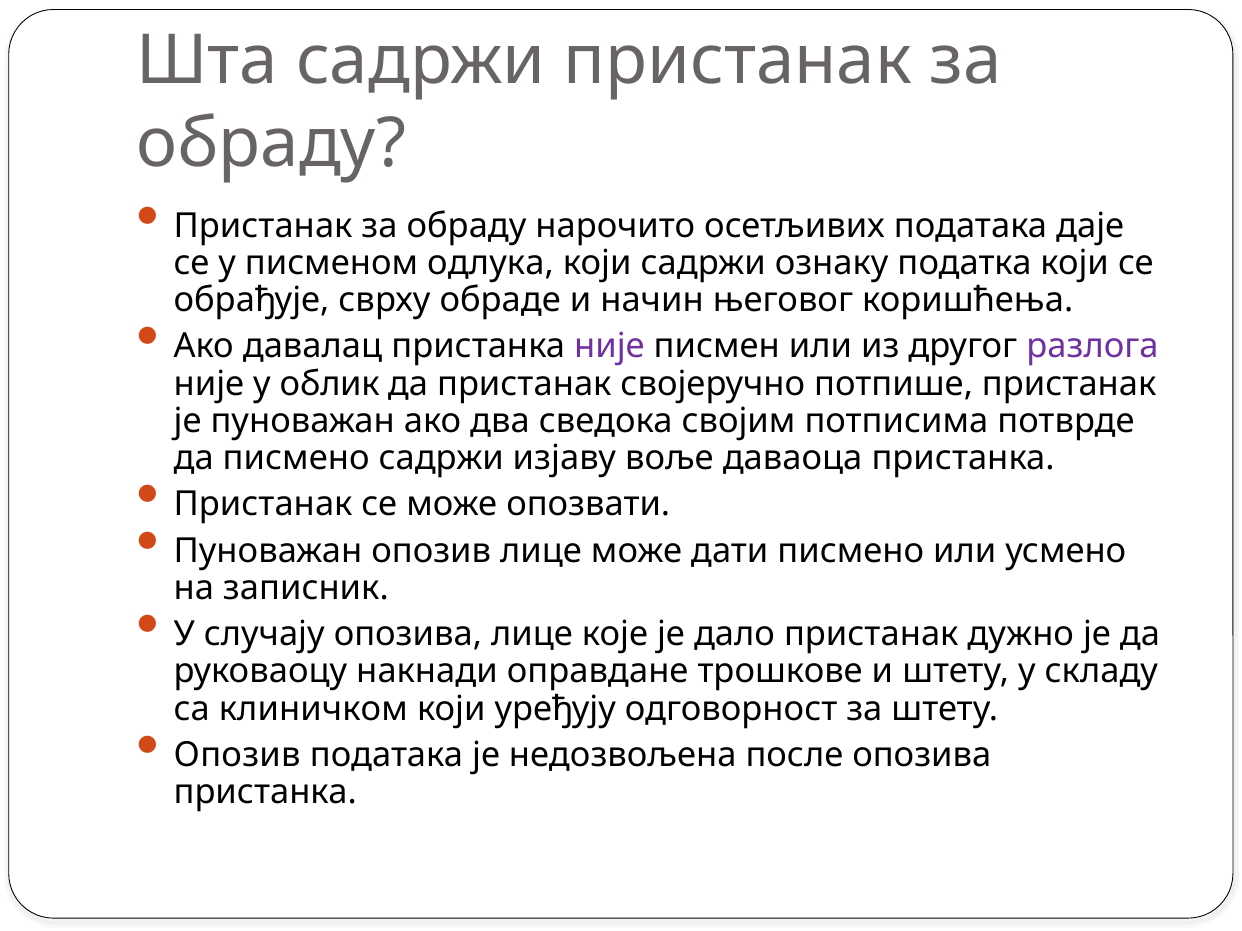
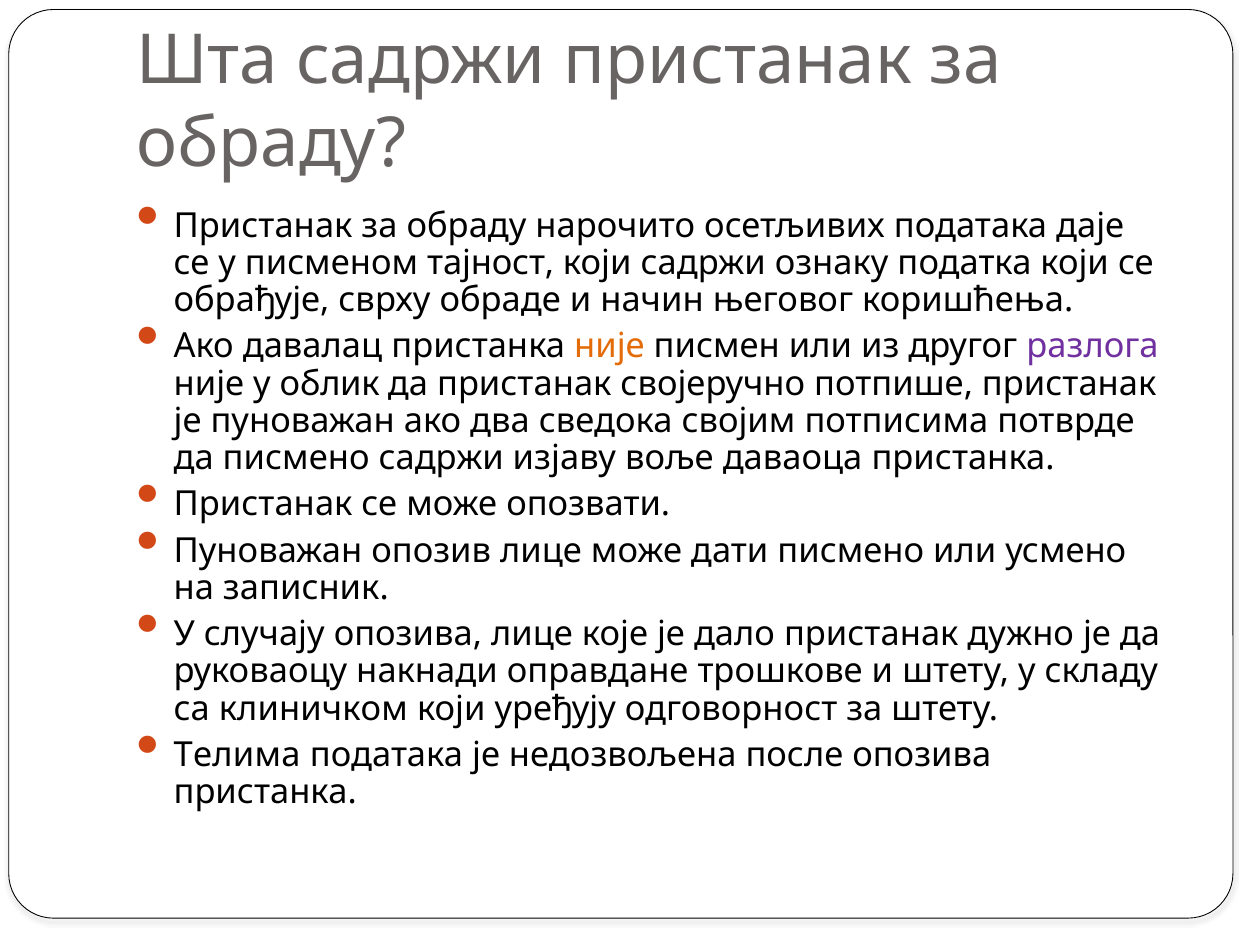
одлука: одлука -> тајност (491, 263)
није colour: purple -> orange (609, 347)
Опозив: Опозив -> Телима (237, 755)
